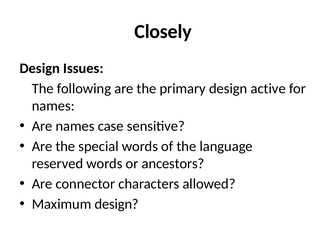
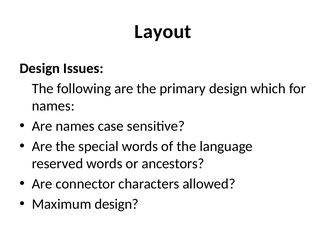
Closely: Closely -> Layout (163, 32)
active: active -> which (268, 89)
